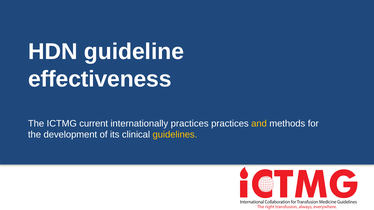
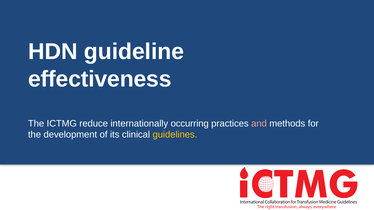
current: current -> reduce (94, 124)
internationally practices: practices -> occurring (190, 124)
and colour: yellow -> pink (259, 124)
